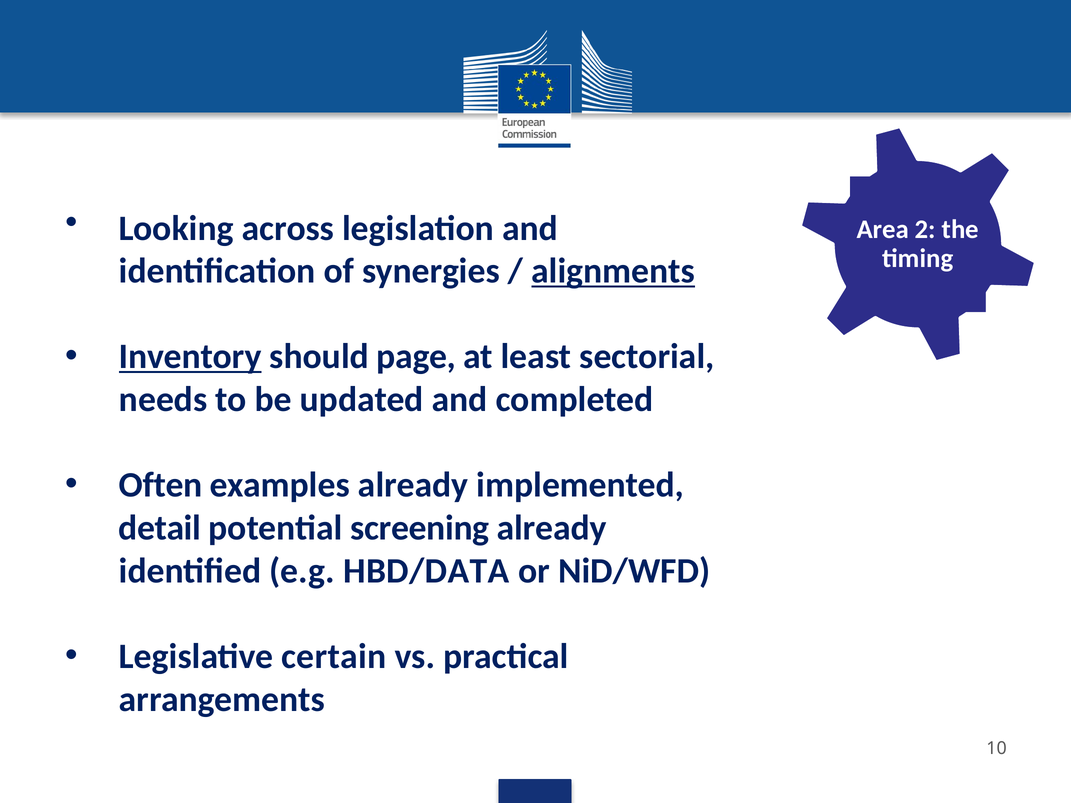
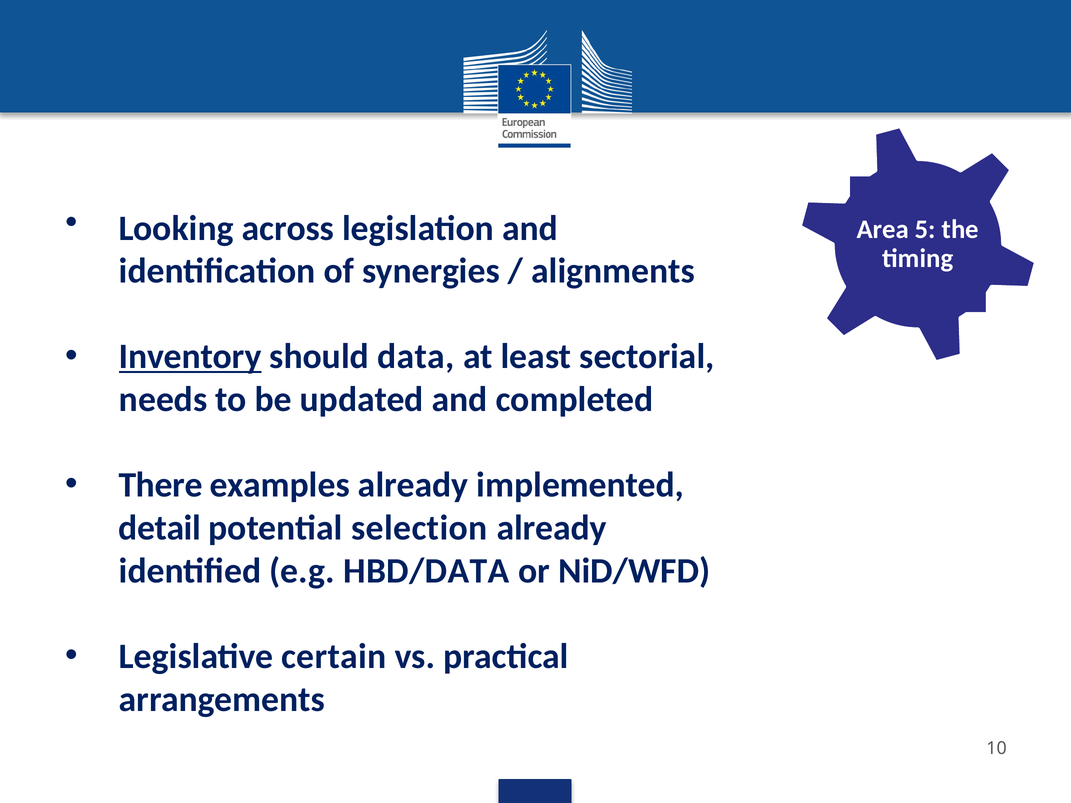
2: 2 -> 5 (925, 230)
alignments underline: present -> none (613, 271)
page: page -> data (416, 357)
Often: Often -> There (161, 485)
screening: screening -> selection (419, 528)
